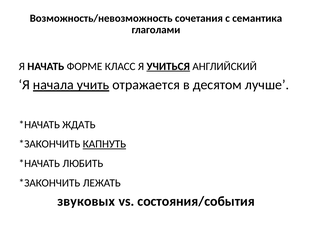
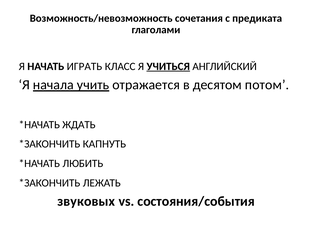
семантика: семантика -> предиката (257, 18)
ФОРМЕ: ФОРМЕ -> ИГРАТЬ (84, 66)
лучше: лучше -> потом (267, 85)
КАПНУТЬ underline: present -> none (104, 144)
